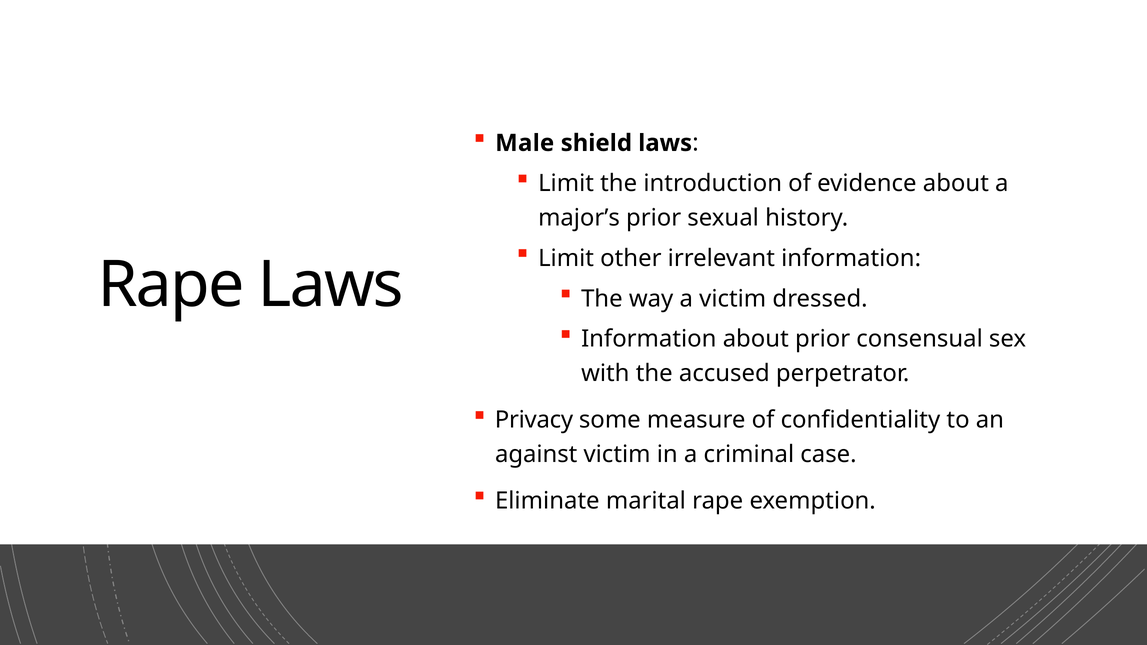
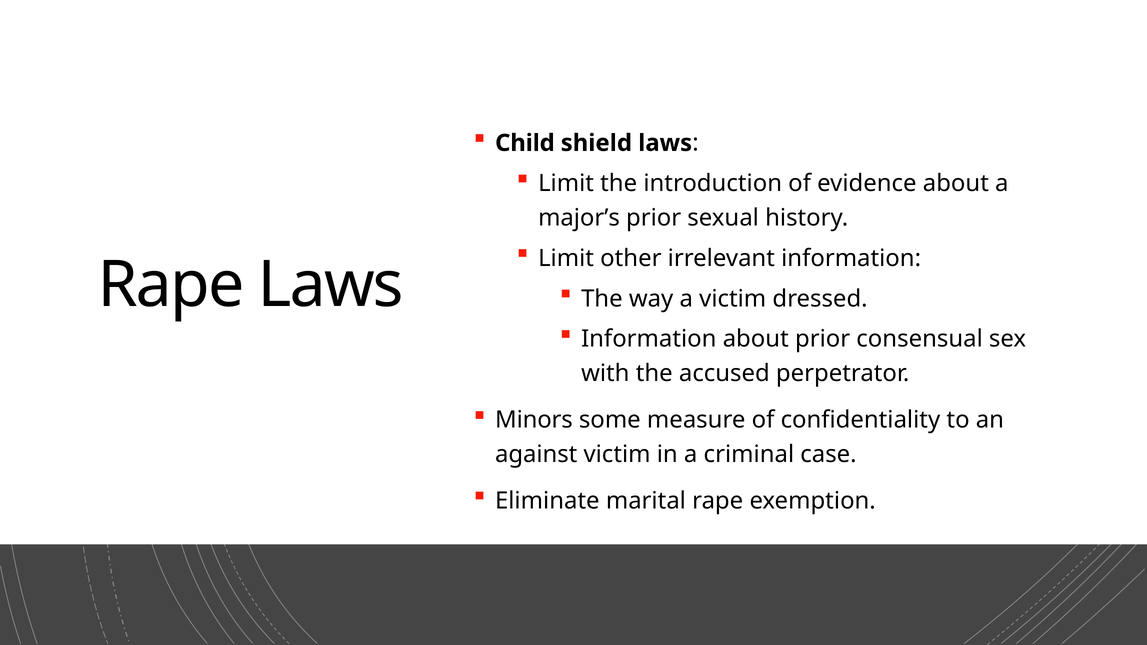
Male: Male -> Child (525, 143)
Privacy: Privacy -> Minors (534, 420)
